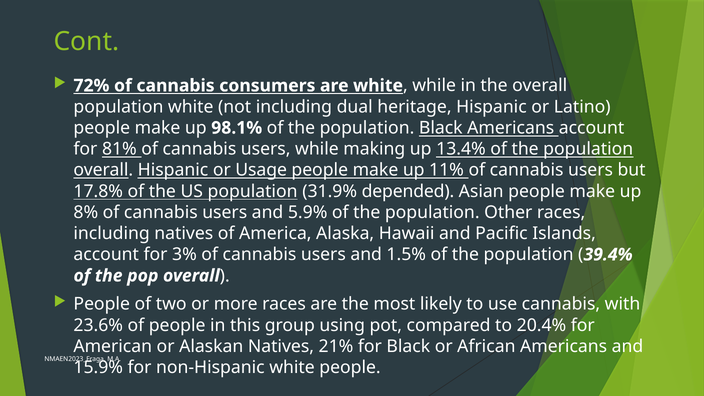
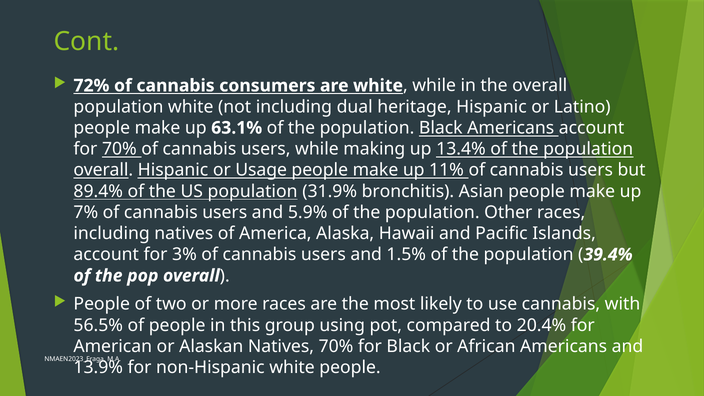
98.1%: 98.1% -> 63.1% (237, 128)
for 81%: 81% -> 70% (119, 149)
17.8%: 17.8% -> 89.4% (98, 191)
depended: depended -> bronchitis (408, 191)
8%: 8% -> 7% (86, 212)
23.6%: 23.6% -> 56.5% (98, 325)
Natives 21%: 21% -> 70% (336, 346)
15.9%: 15.9% -> 13.9% (98, 368)
